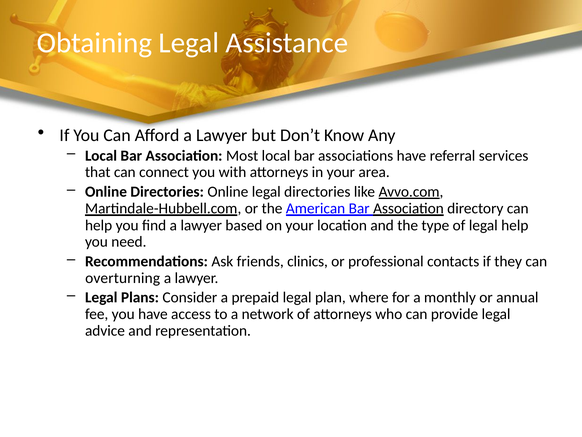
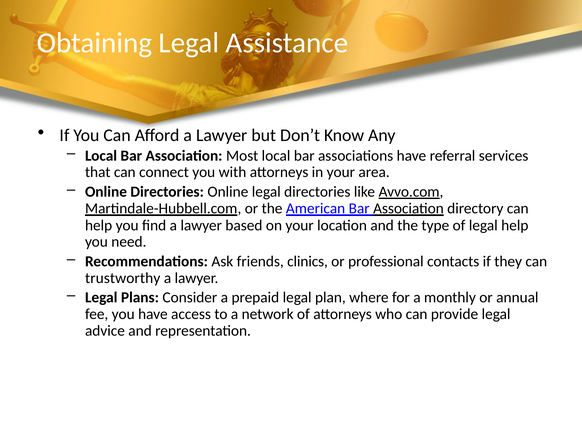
overturning: overturning -> trustworthy (123, 278)
